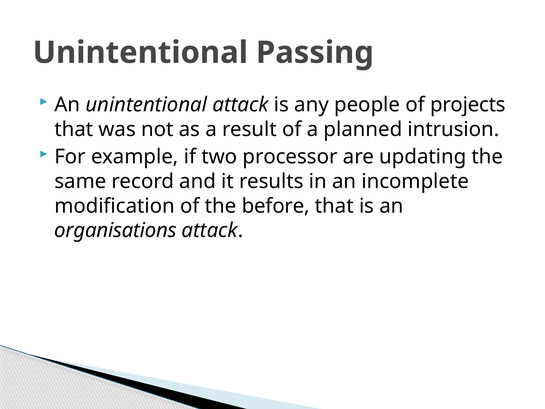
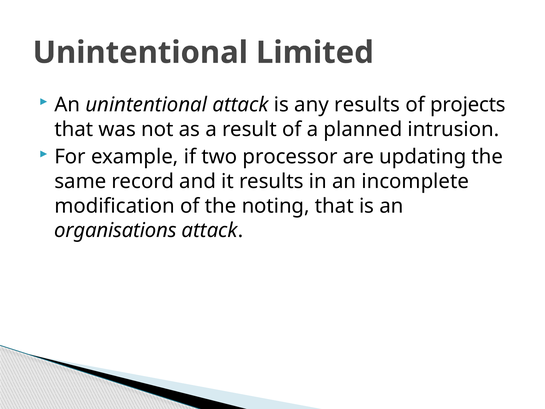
Passing: Passing -> Limited (315, 53)
any people: people -> results (367, 105)
before: before -> noting (276, 206)
